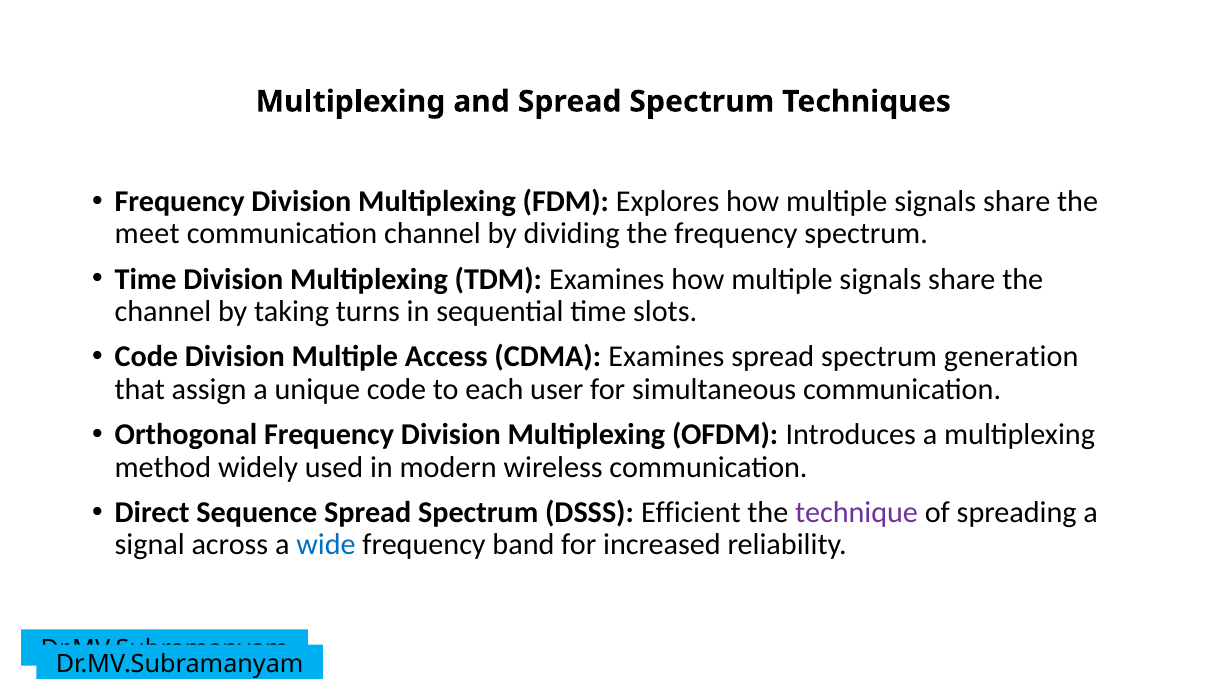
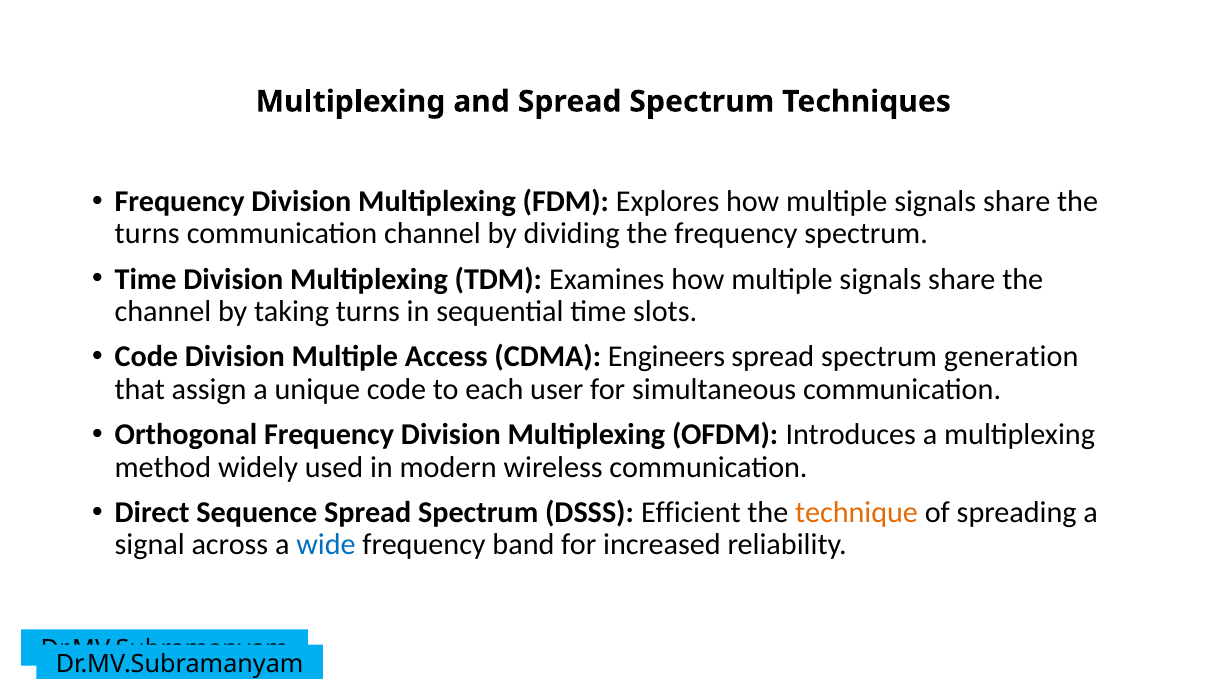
meet: meet -> turns (147, 234)
CDMA Examines: Examines -> Engineers (667, 357)
technique colour: purple -> orange (857, 512)
